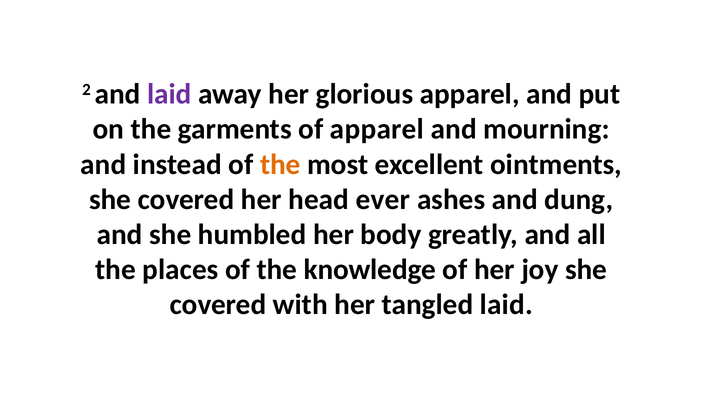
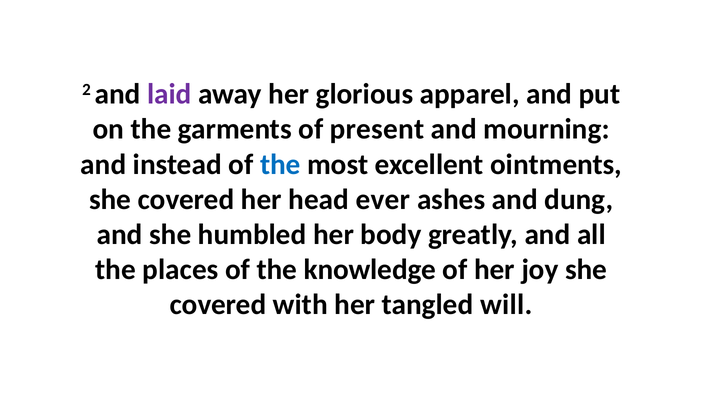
of apparel: apparel -> present (377, 129)
the colour: orange -> blue (280, 165)
tangled laid: laid -> will (506, 305)
